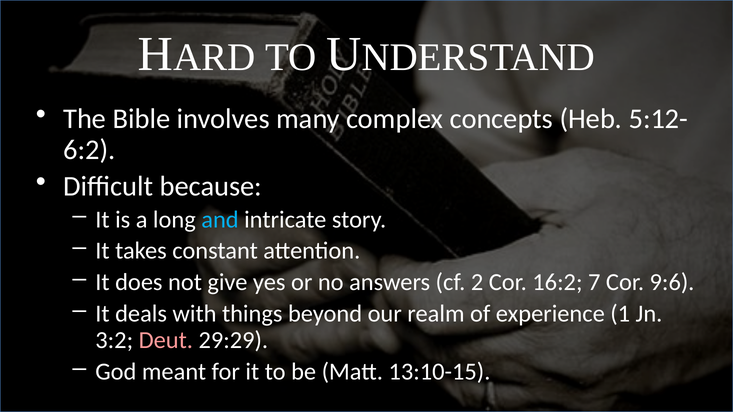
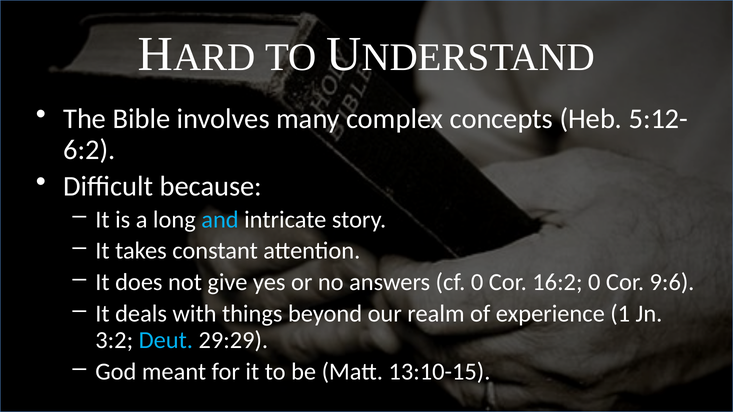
cf 2: 2 -> 0 (477, 283)
16:2 7: 7 -> 0 (594, 283)
Deut colour: pink -> light blue (166, 341)
